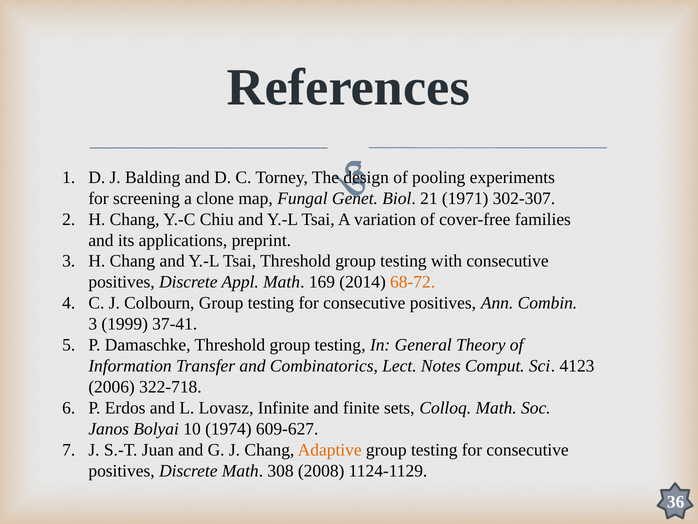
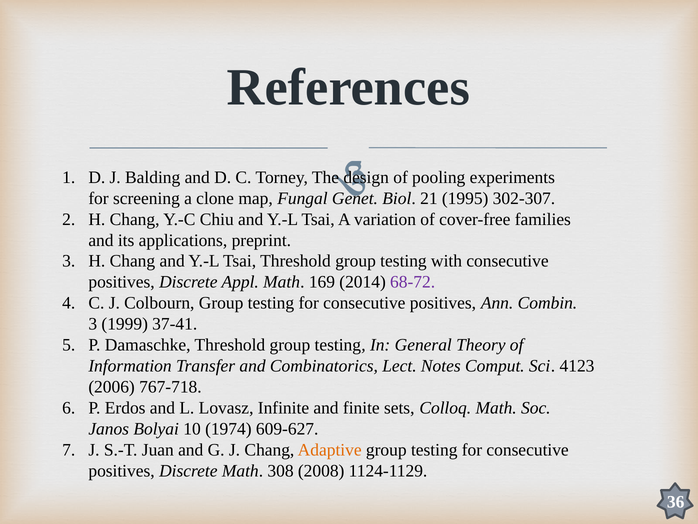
1971: 1971 -> 1995 (465, 198)
68-72 colour: orange -> purple (413, 282)
322-718: 322-718 -> 767-718 (170, 387)
